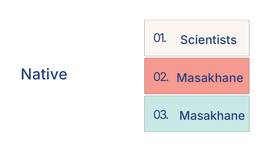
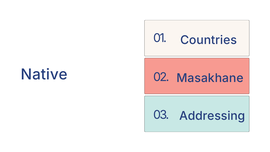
Scientists: Scientists -> Countries (209, 40)
03 Masakhane: Masakhane -> Addressing (212, 116)
